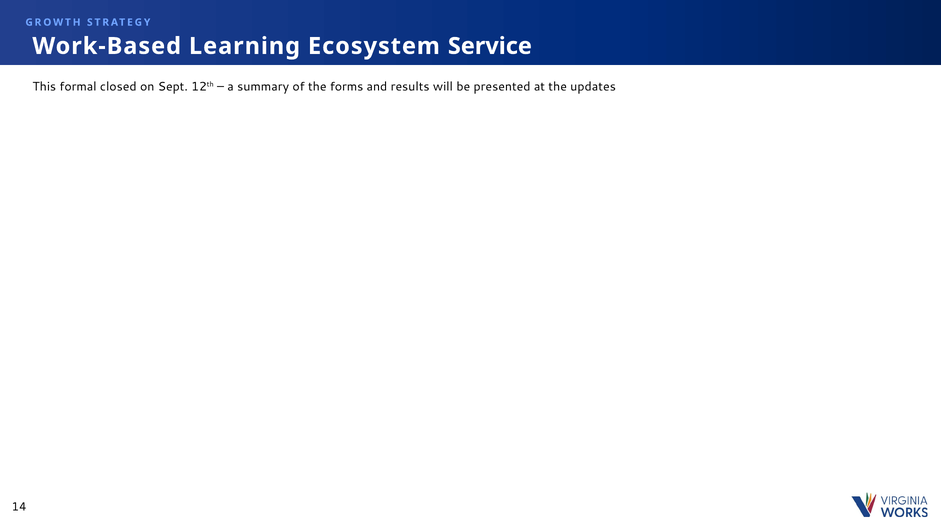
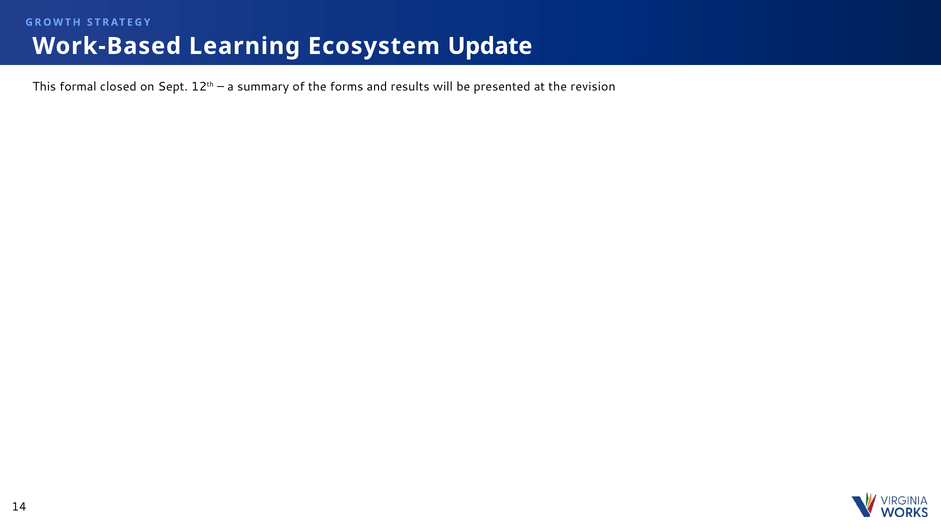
Service: Service -> Update (490, 46)
updates: updates -> revision (593, 87)
